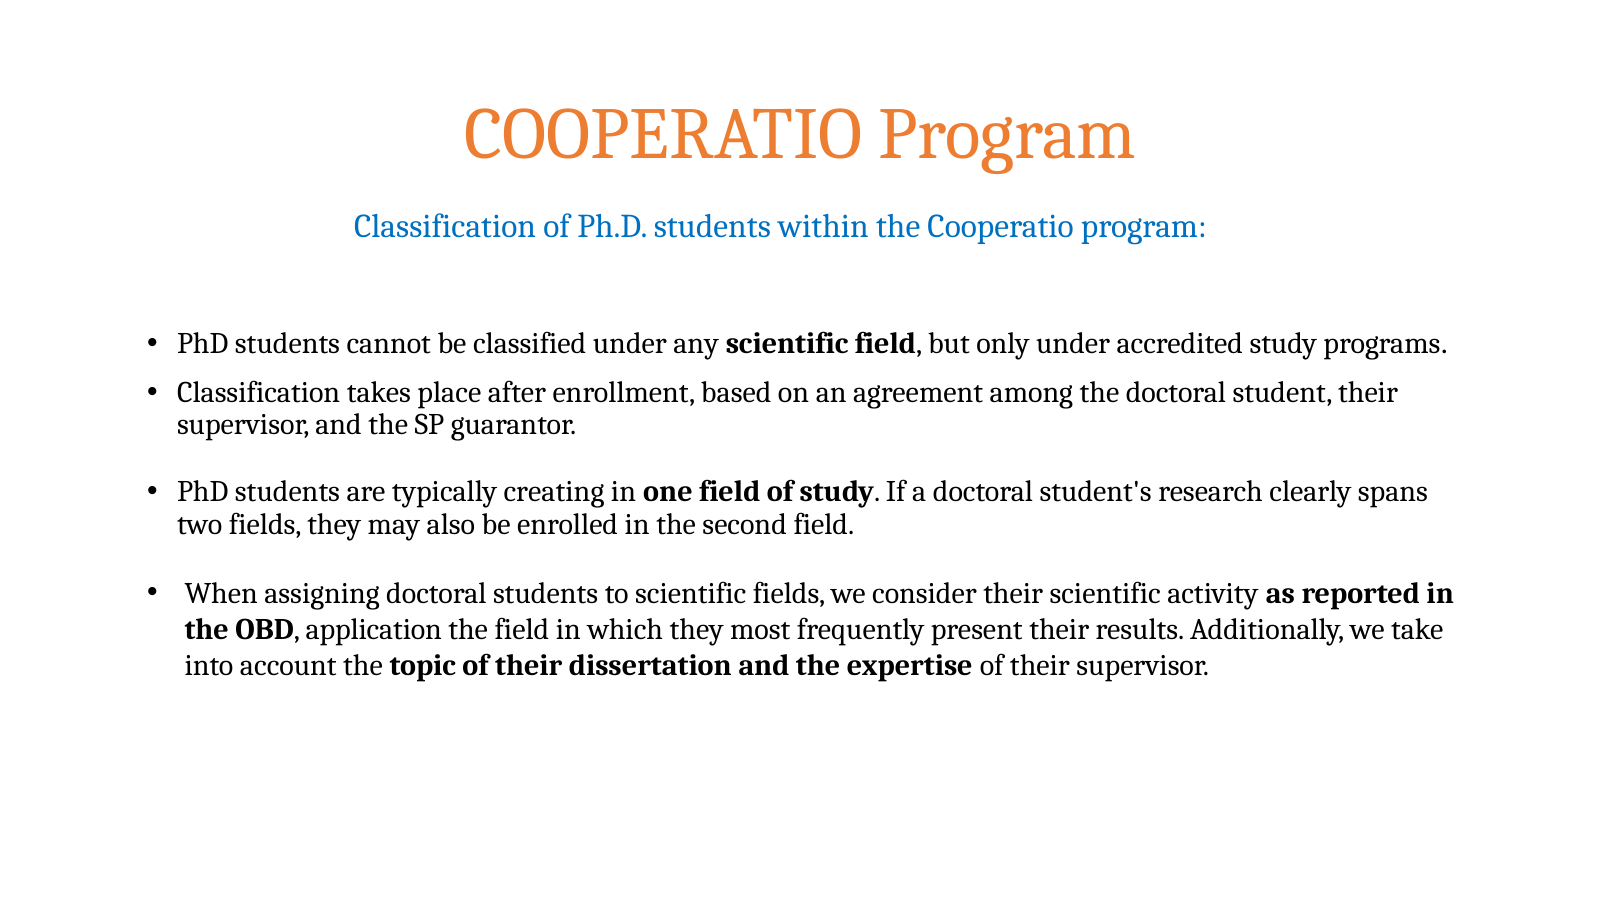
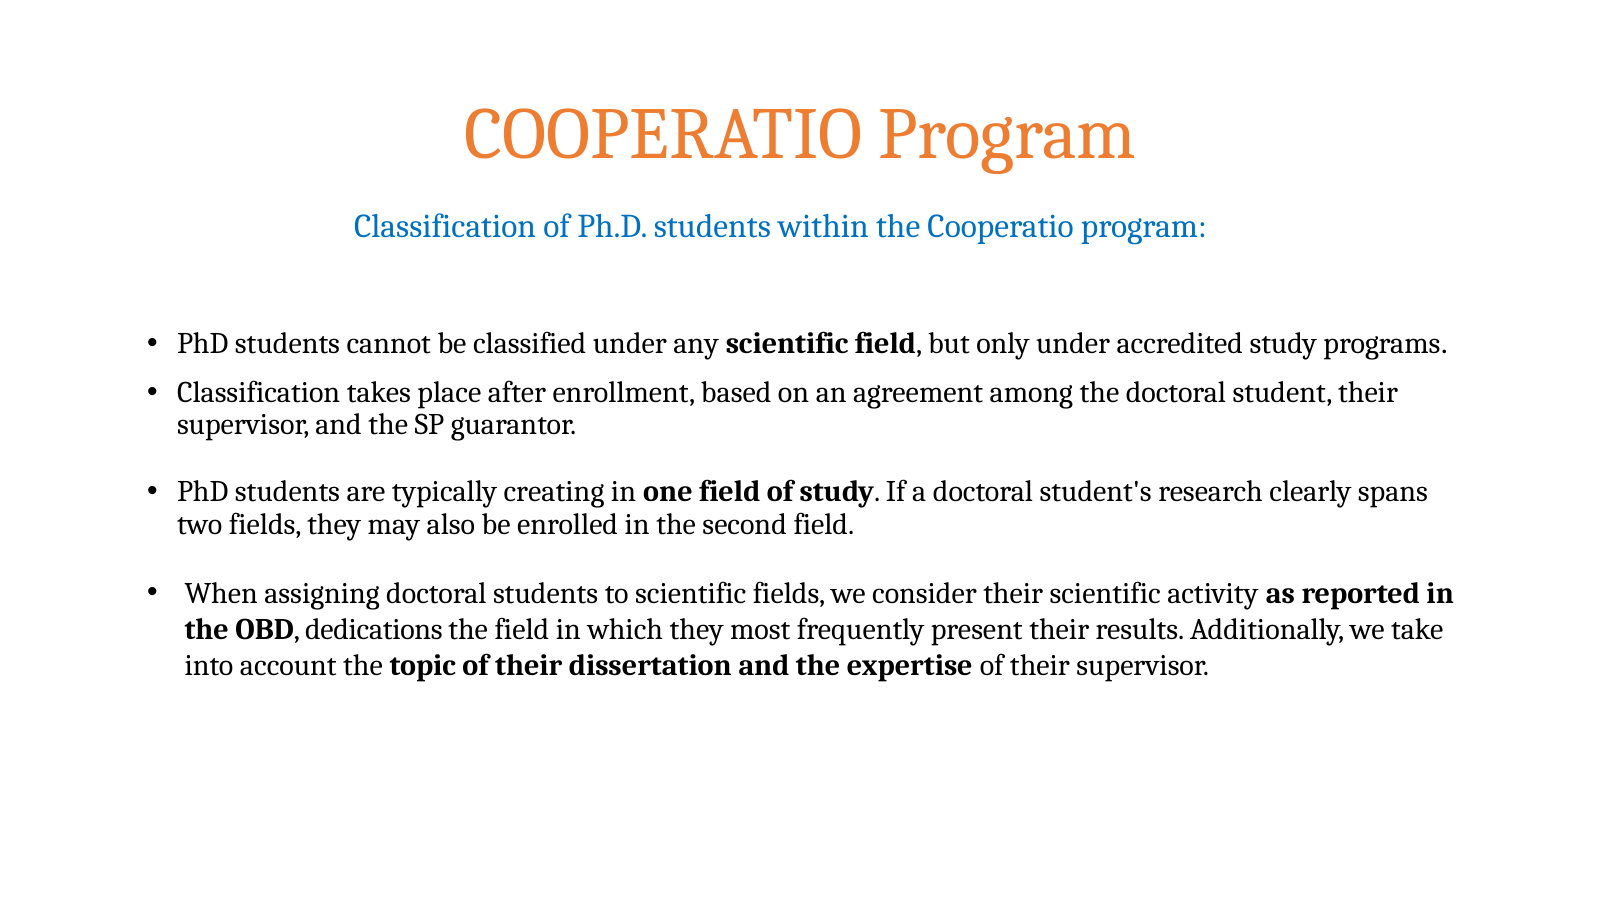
application: application -> dedications (374, 629)
